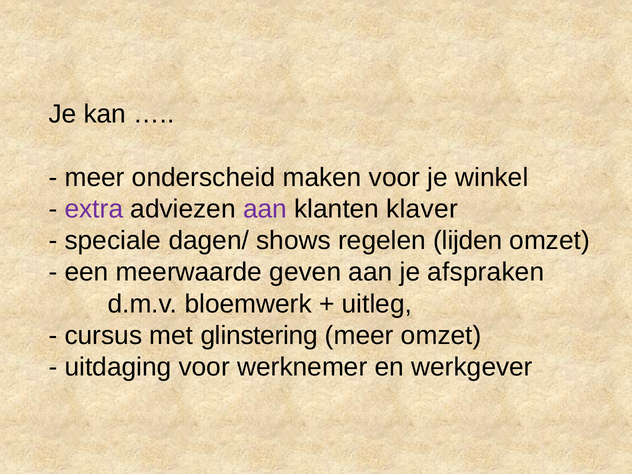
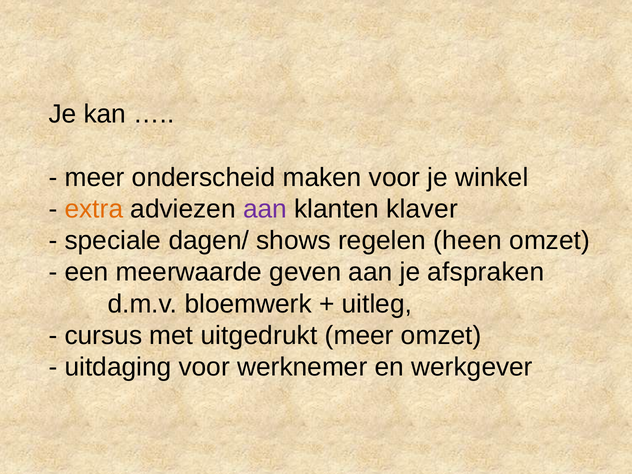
extra colour: purple -> orange (94, 209)
lijden: lijden -> heen (468, 241)
glinstering: glinstering -> uitgedrukt (259, 335)
